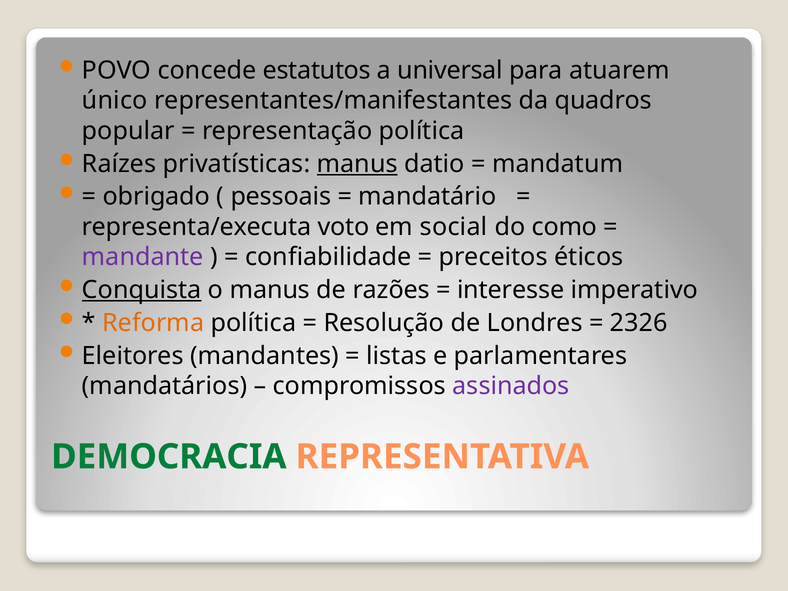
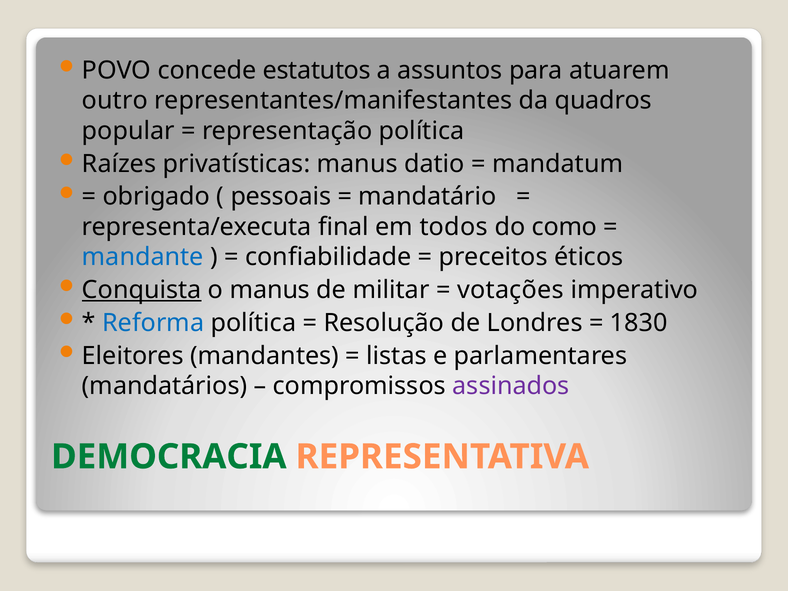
universal: universal -> assuntos (450, 70)
único: único -> outro (115, 101)
manus underline: present -> none (357, 164)
voto: voto -> final (344, 227)
social: social -> todos (454, 227)
mandante colour: purple -> blue (143, 257)
razões: razões -> militar (391, 290)
interesse: interesse -> votações (511, 290)
Reforma colour: orange -> blue (153, 323)
2326: 2326 -> 1830 (639, 323)
